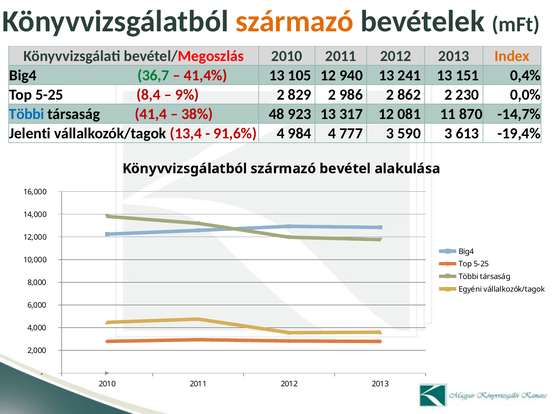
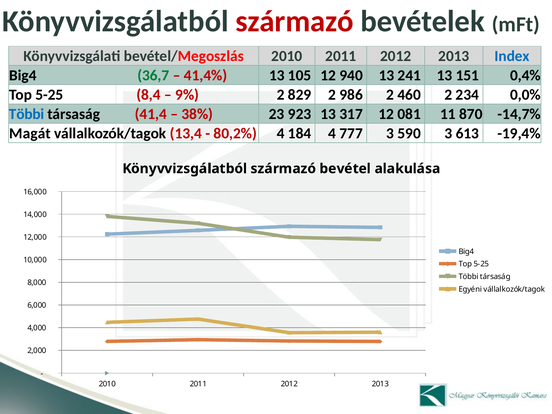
származó colour: orange -> red (295, 22)
Index colour: orange -> blue (512, 56)
862: 862 -> 460 (409, 95)
230: 230 -> 234 (467, 95)
48: 48 -> 23 (277, 114)
Jelenti: Jelenti -> Magát (30, 133)
91,6%: 91,6% -> 80,2% (235, 133)
984: 984 -> 184 (300, 133)
